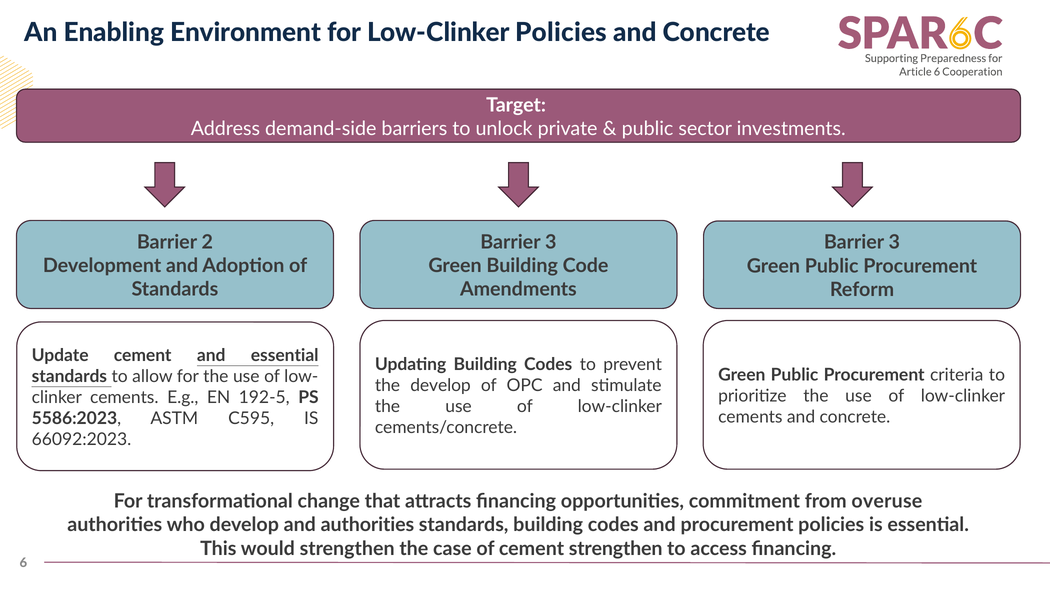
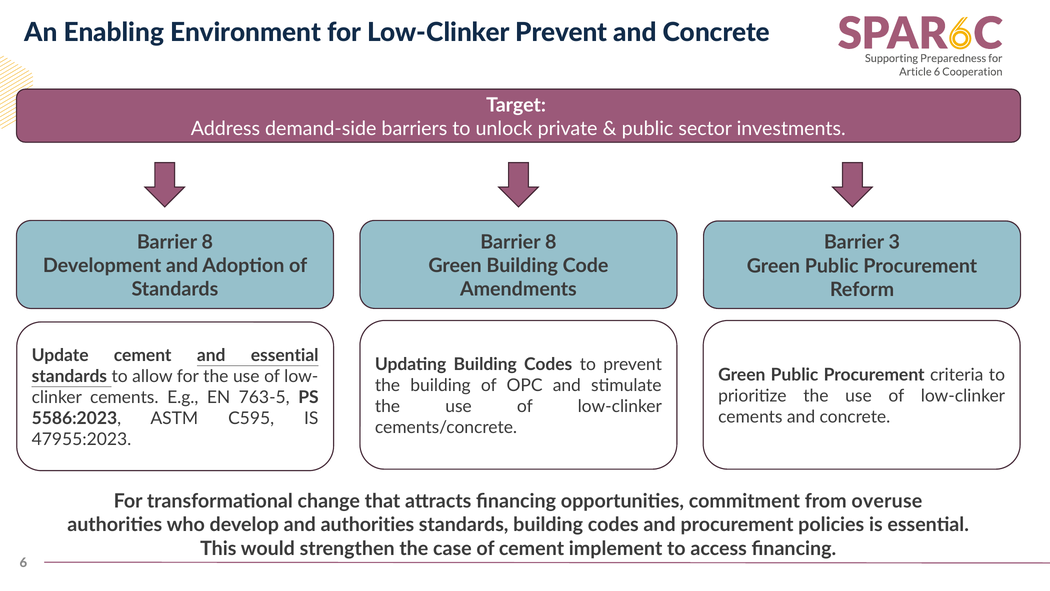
Low-Clinker Policies: Policies -> Prevent (561, 32)
2: 2 -> 8 (207, 242)
3: 3 -> 8 (551, 242)
the develop: develop -> building (441, 385)
192-5: 192-5 -> 763-5 (264, 397)
66092:2023: 66092:2023 -> 47955:2023 (81, 439)
cement strengthen: strengthen -> implement (616, 548)
